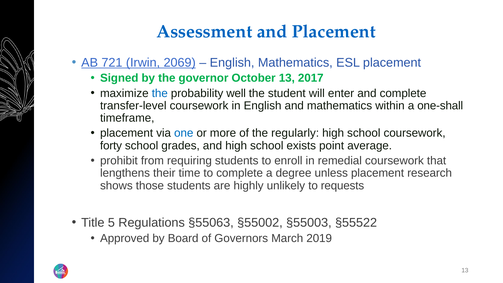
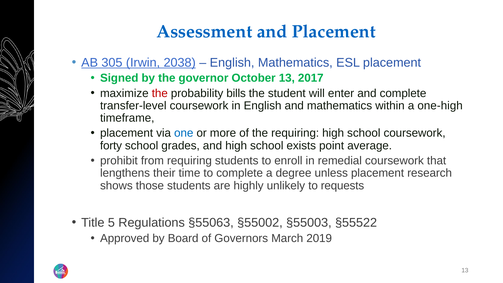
721: 721 -> 305 (112, 63)
2069: 2069 -> 2038 (180, 63)
the colour: blue -> red (160, 93)
well: well -> bills (236, 93)
one-shall: one-shall -> one-high (440, 106)
the regularly: regularly -> requiring (295, 133)
